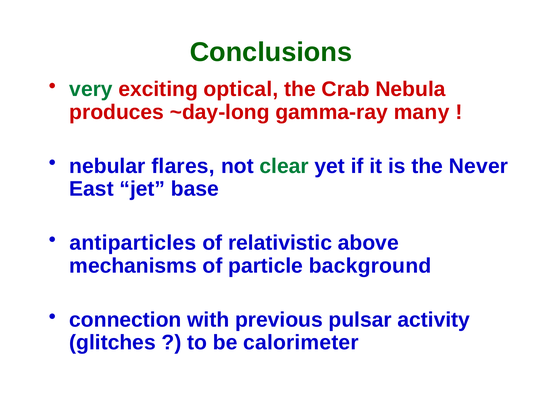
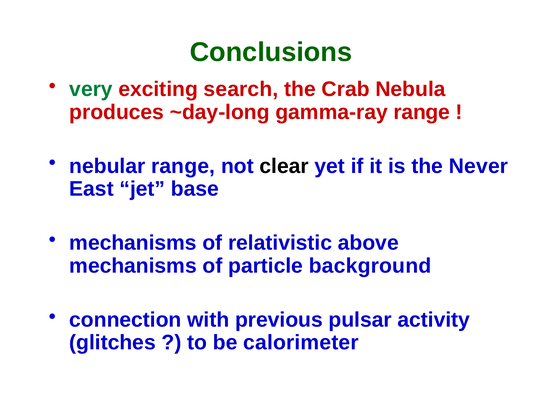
optical: optical -> search (241, 89)
gamma-ray many: many -> range (422, 112)
nebular flares: flares -> range (183, 166)
clear colour: green -> black (284, 166)
antiparticles: antiparticles -> mechanisms (133, 243)
